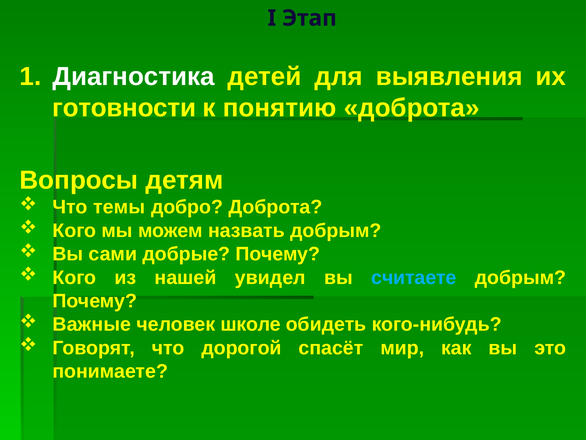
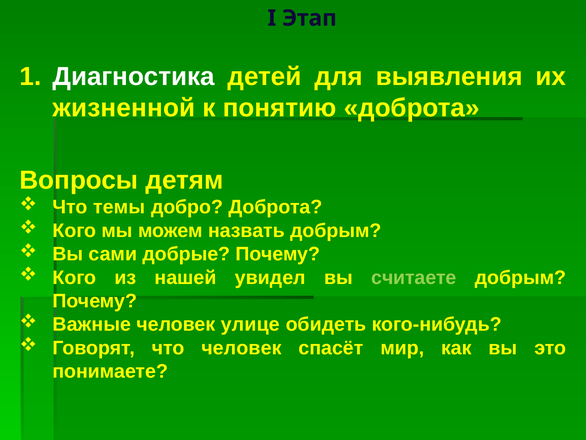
готовности: готовности -> жизненной (124, 108)
считаете colour: light blue -> light green (414, 277)
школе: школе -> улице (250, 324)
что дорогой: дорогой -> человек (241, 348)
